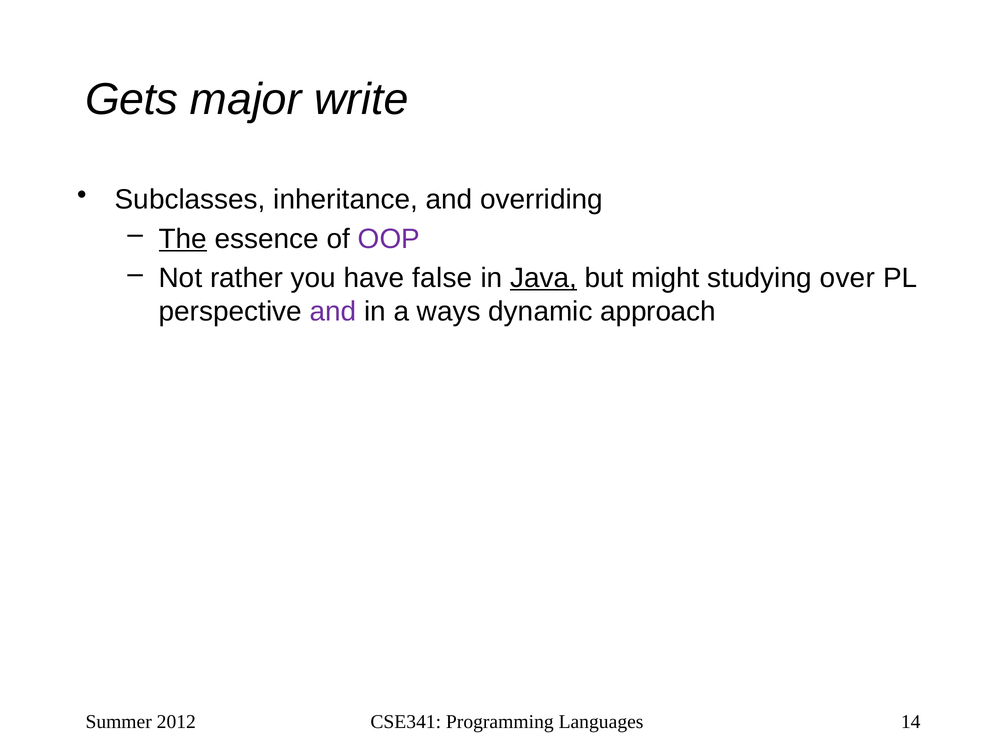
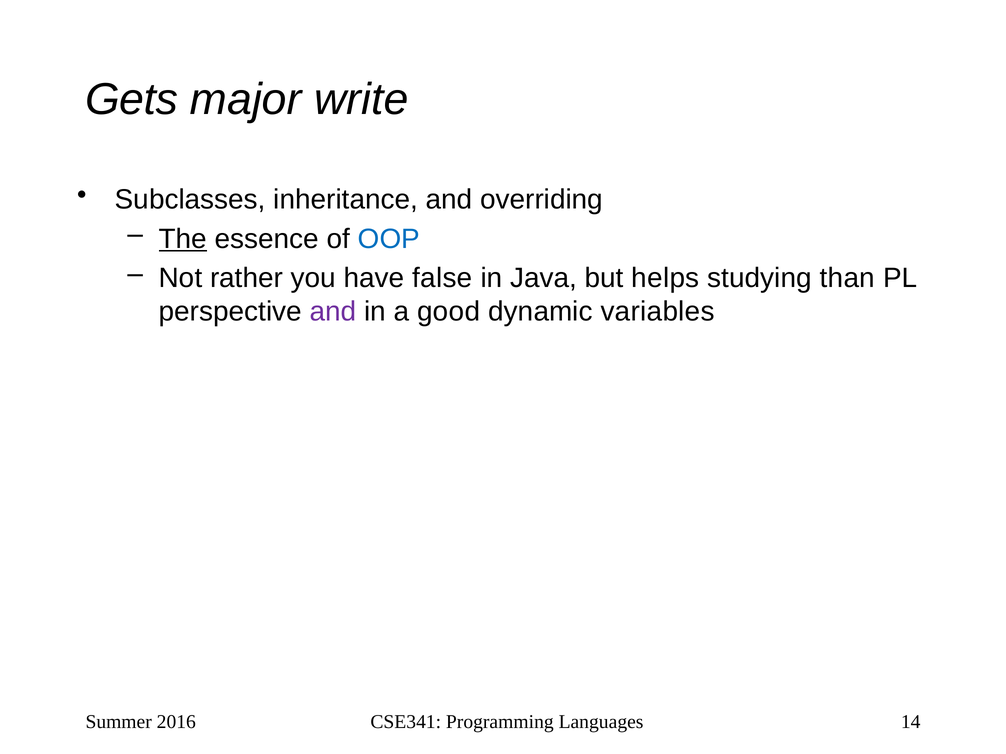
OOP colour: purple -> blue (389, 239)
Java underline: present -> none (544, 278)
might: might -> helps (665, 278)
over: over -> than (847, 278)
ways: ways -> good (449, 312)
approach: approach -> variables (658, 312)
2012: 2012 -> 2016 (176, 722)
